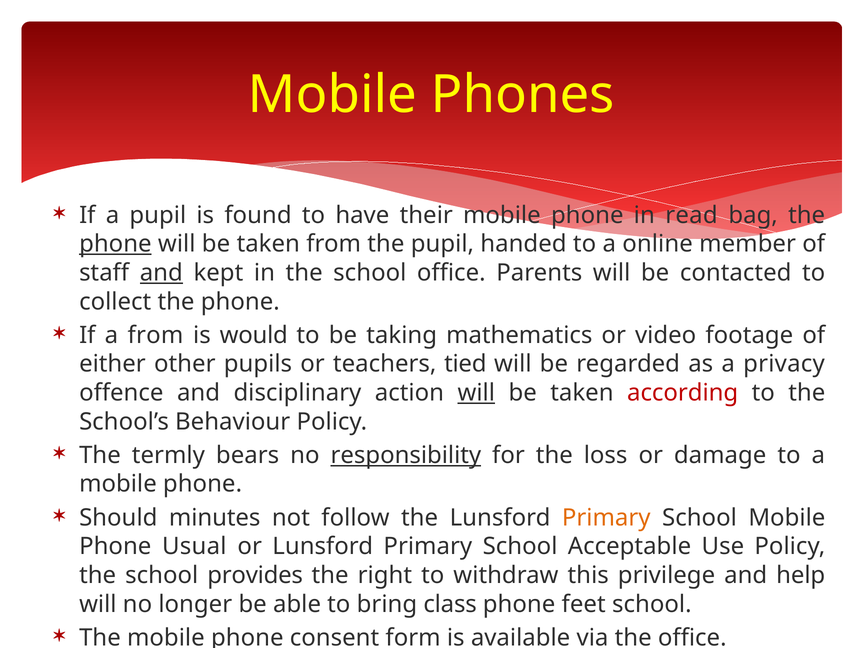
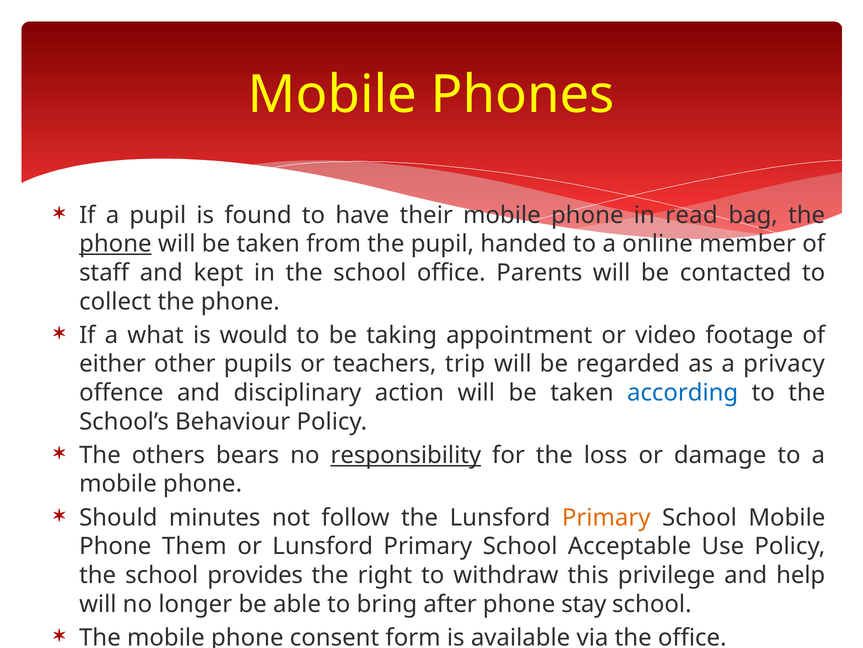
and underline: present -> none (161, 272)
a from: from -> what (156, 335)
mathematics: mathematics -> appointment (519, 335)
tied: tied -> trip (465, 364)
will underline: present -> none (476, 392)
according colour: red -> blue (683, 392)
termly: termly -> others (168, 455)
Usual: Usual -> Them (194, 546)
class: class -> after (450, 603)
feet: feet -> stay (584, 603)
